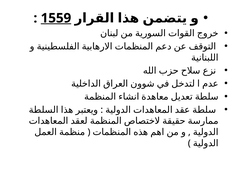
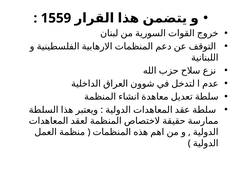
1559 underline: present -> none (56, 18)
